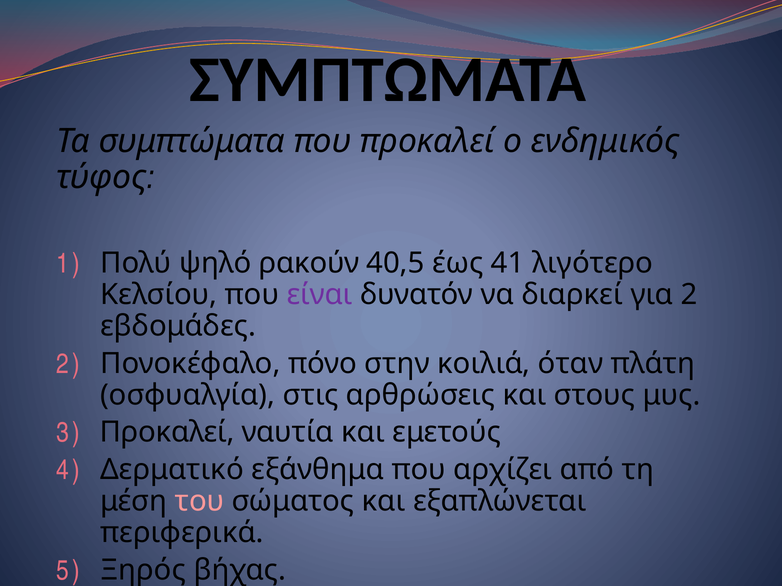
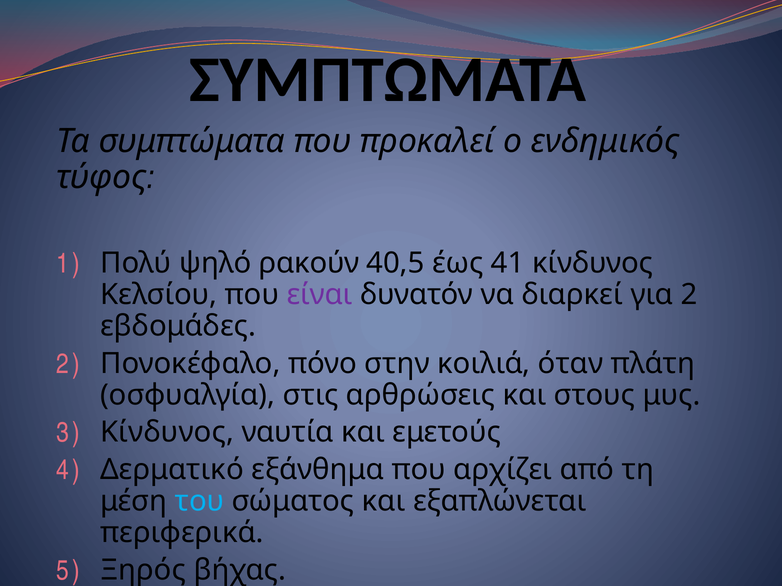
41 λιγότερο: λιγότερο -> κίνδυνος (593, 263)
Προκαλεί: Προκαλεί -> Κίνδυνος (167, 433)
του colour: pink -> light blue (200, 502)
